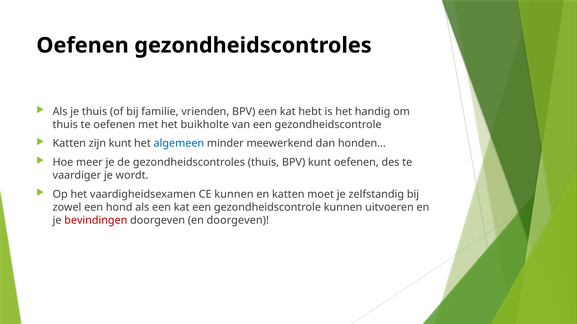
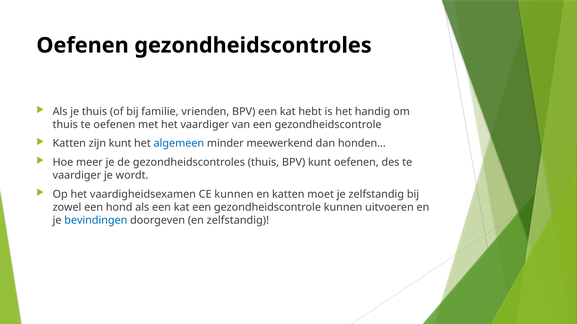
het buikholte: buikholte -> vaardiger (205, 125)
bevindingen colour: red -> blue (96, 221)
en doorgeven: doorgeven -> zelfstandig (238, 221)
